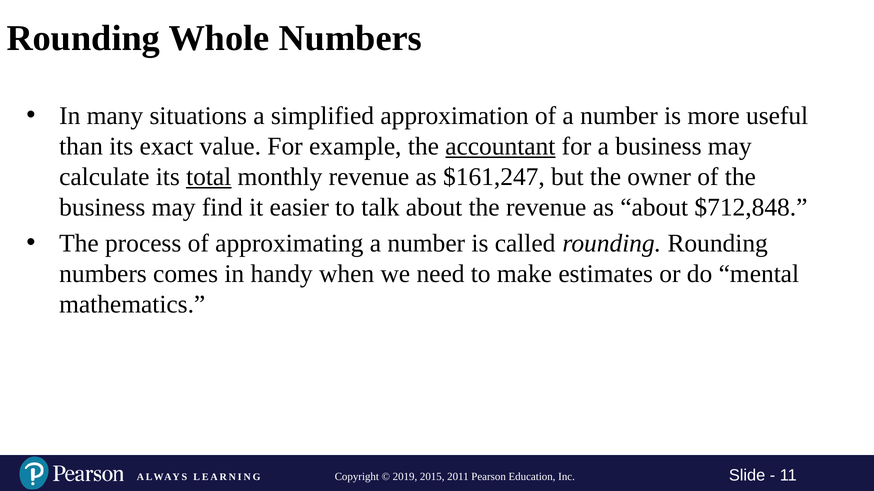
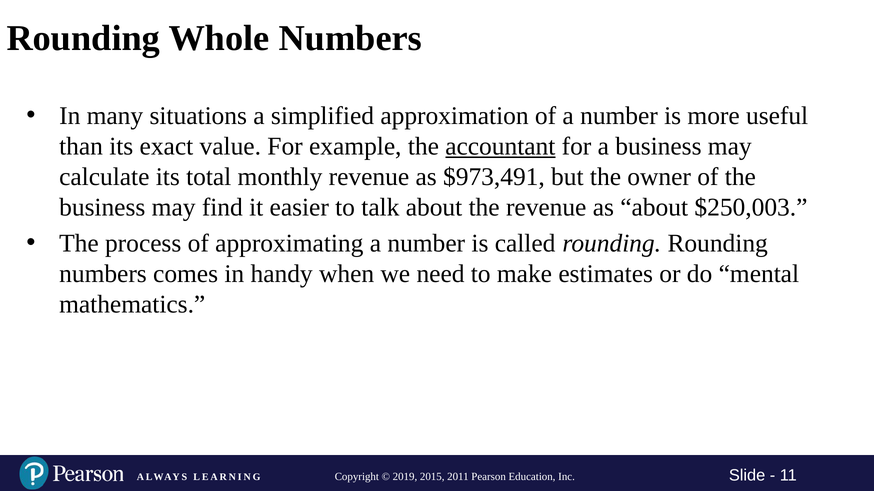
total underline: present -> none (209, 177)
$161,247: $161,247 -> $973,491 (494, 177)
$712,848: $712,848 -> $250,003 (751, 208)
